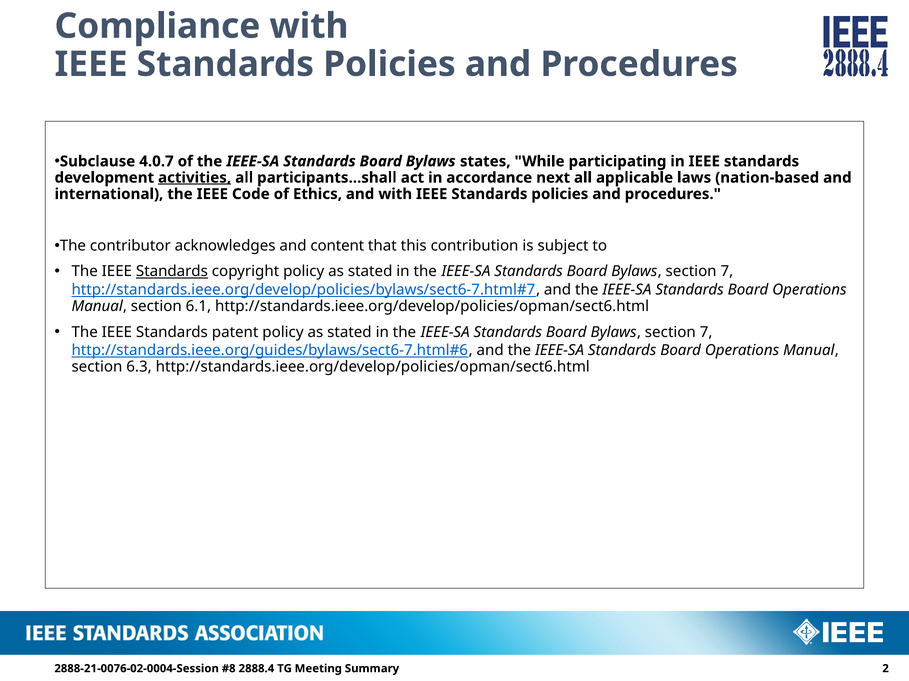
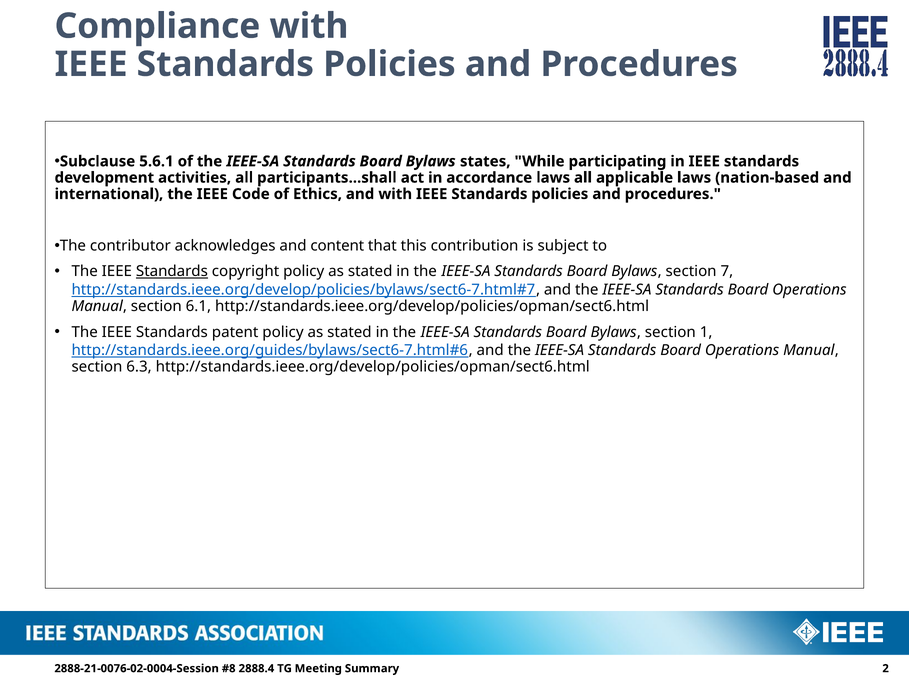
4.0.7: 4.0.7 -> 5.6.1 (156, 162)
activities underline: present -> none (195, 178)
accordance next: next -> laws (553, 178)
7: 7 -> 1 (706, 332)
